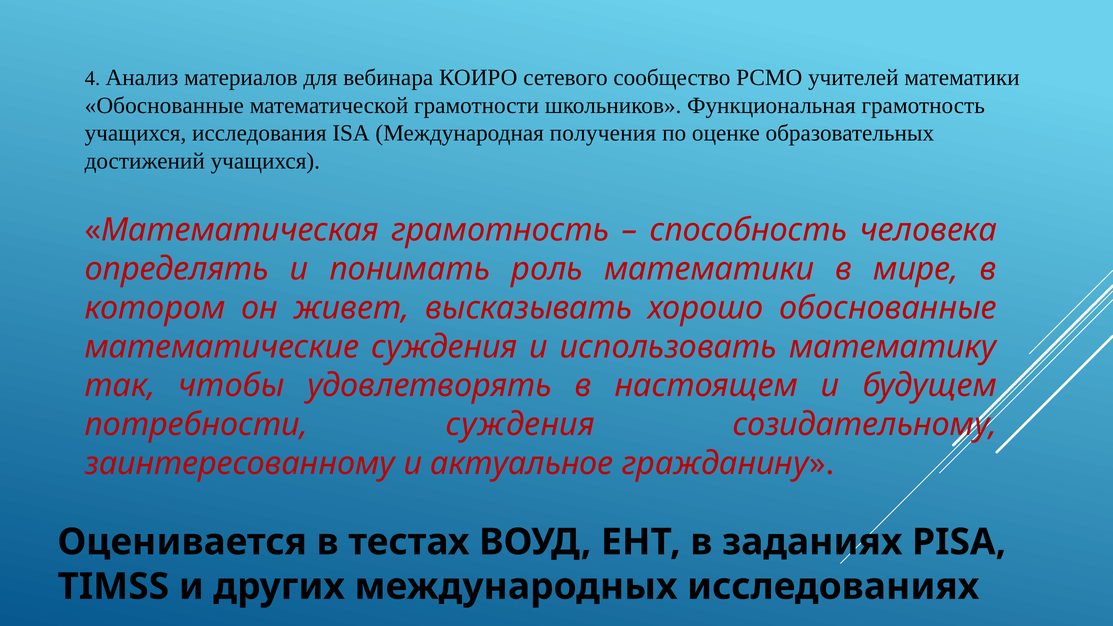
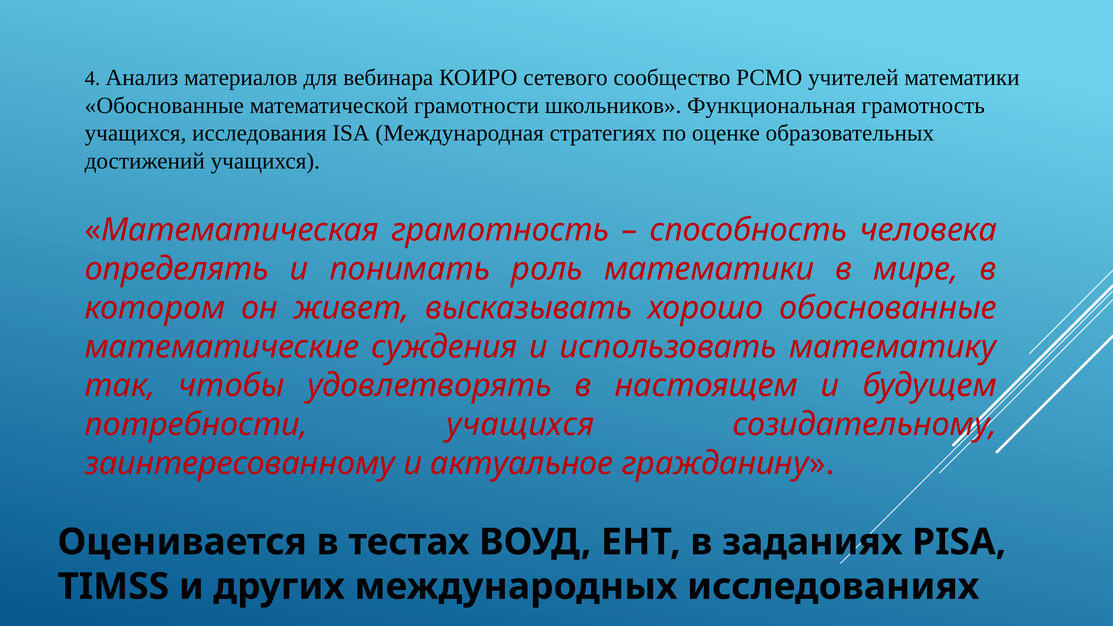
получения: получения -> стратегиях (603, 133)
потребности суждения: суждения -> учащихся (520, 425)
